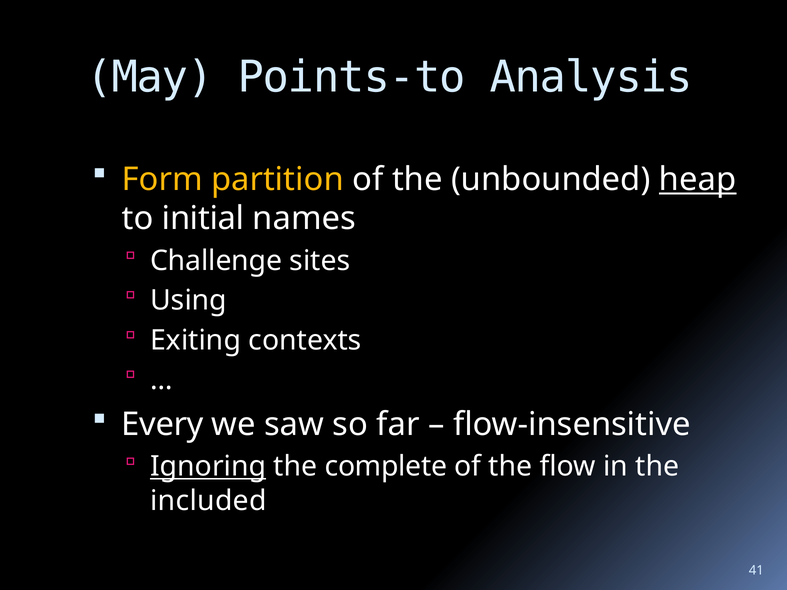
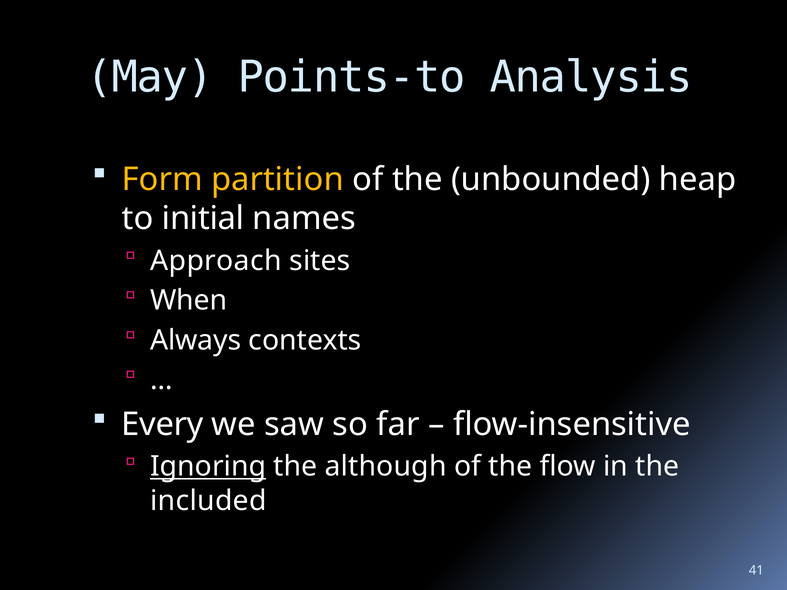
heap underline: present -> none (698, 179)
Challenge: Challenge -> Approach (216, 261)
Using: Using -> When (189, 301)
Exiting: Exiting -> Always (196, 340)
complete: complete -> although (386, 467)
